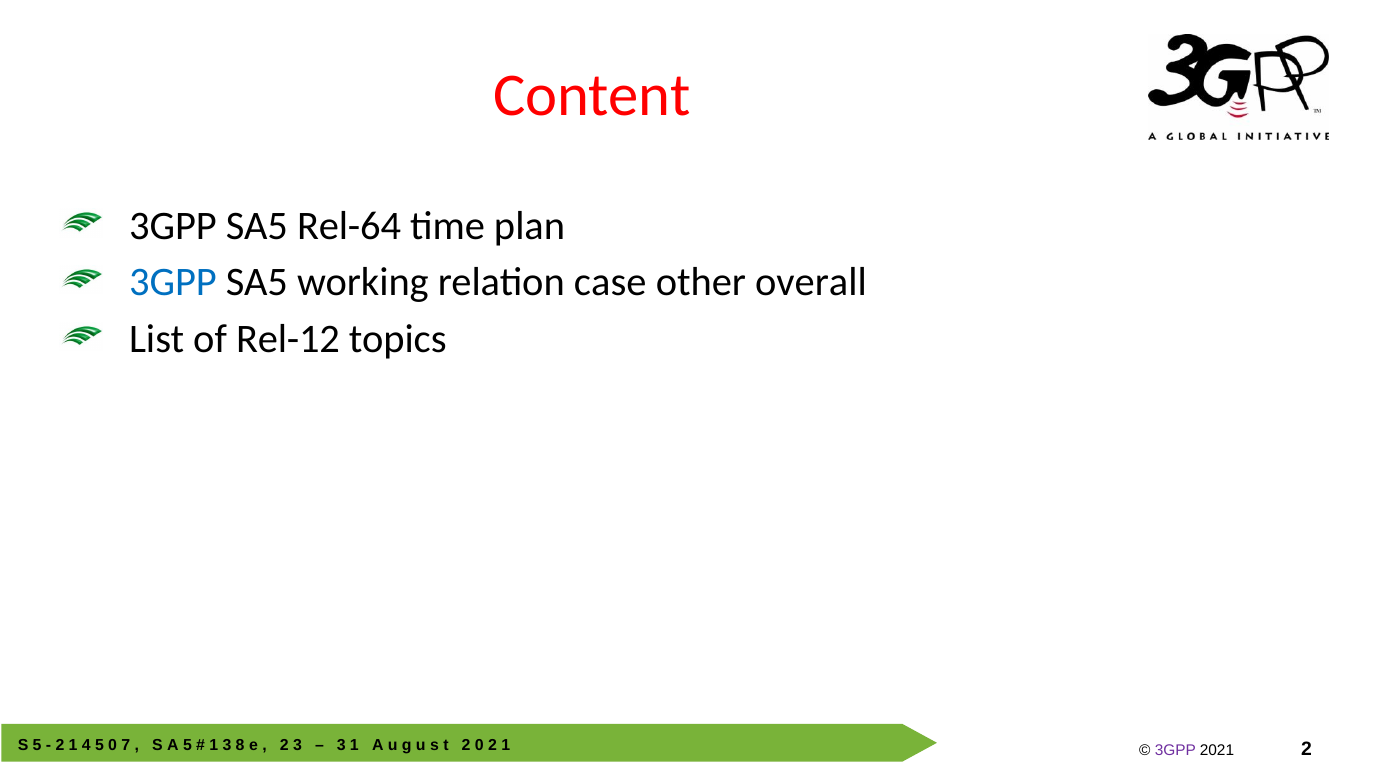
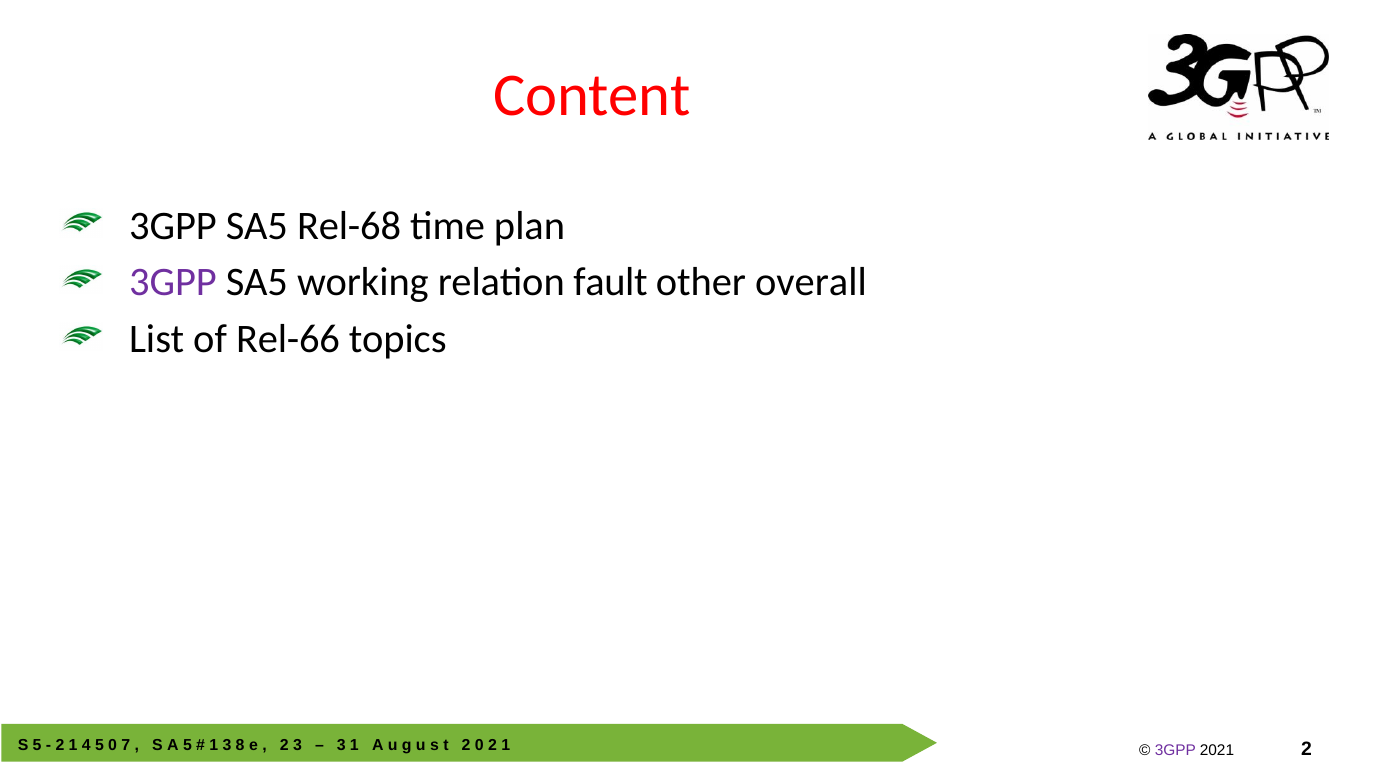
Rel-64: Rel-64 -> Rel-68 (349, 226)
3GPP colour: blue -> purple (173, 283)
case: case -> fault (610, 283)
Rel-12: Rel-12 -> Rel-66 (288, 339)
